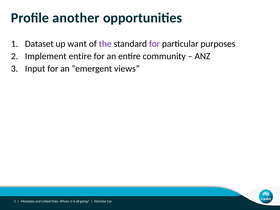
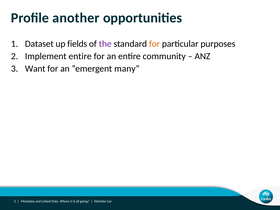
want: want -> fields (77, 44)
for colour: purple -> orange (154, 44)
Input: Input -> Want (35, 69)
views: views -> many (127, 69)
